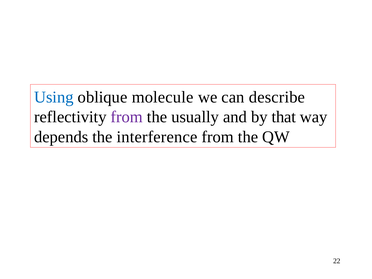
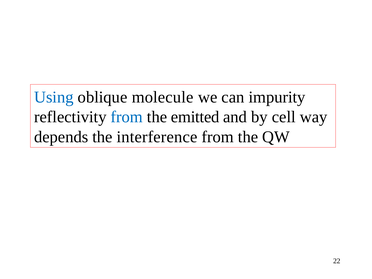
describe: describe -> impurity (277, 97)
from colour: purple -> blue (127, 117)
usually: usually -> emitted (195, 117)
that: that -> cell (284, 117)
